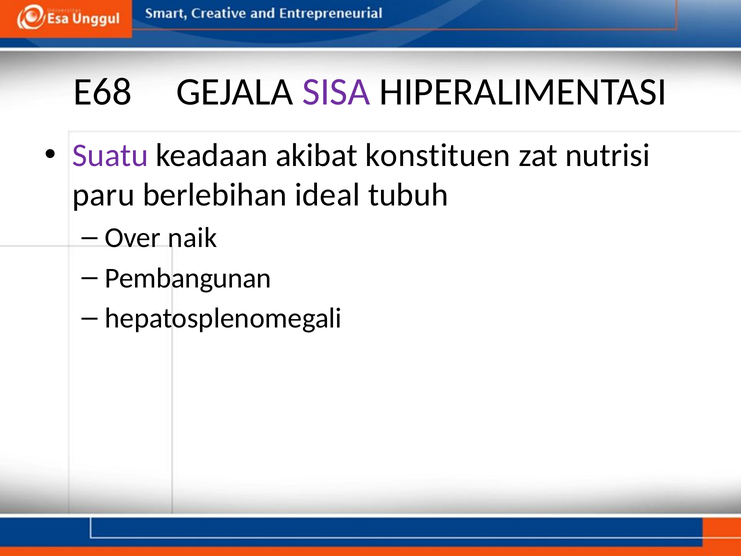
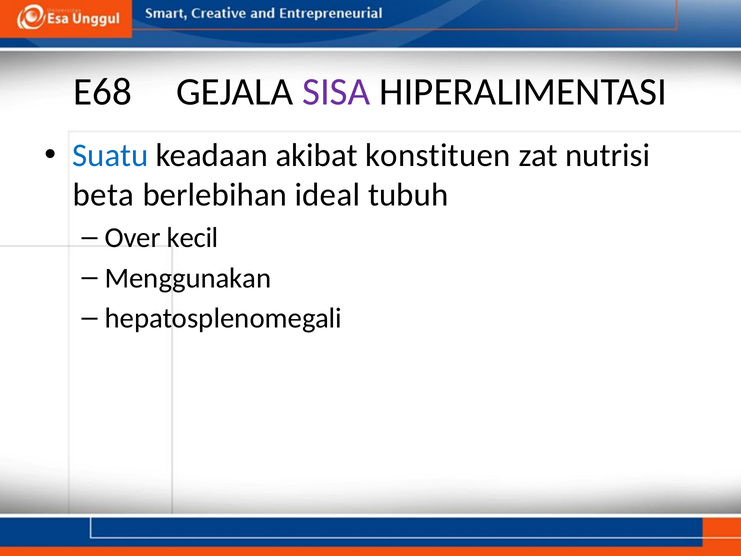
Suatu colour: purple -> blue (110, 155)
paru: paru -> beta (104, 195)
naik: naik -> kecil (193, 238)
Pembangunan: Pembangunan -> Menggunakan (188, 278)
